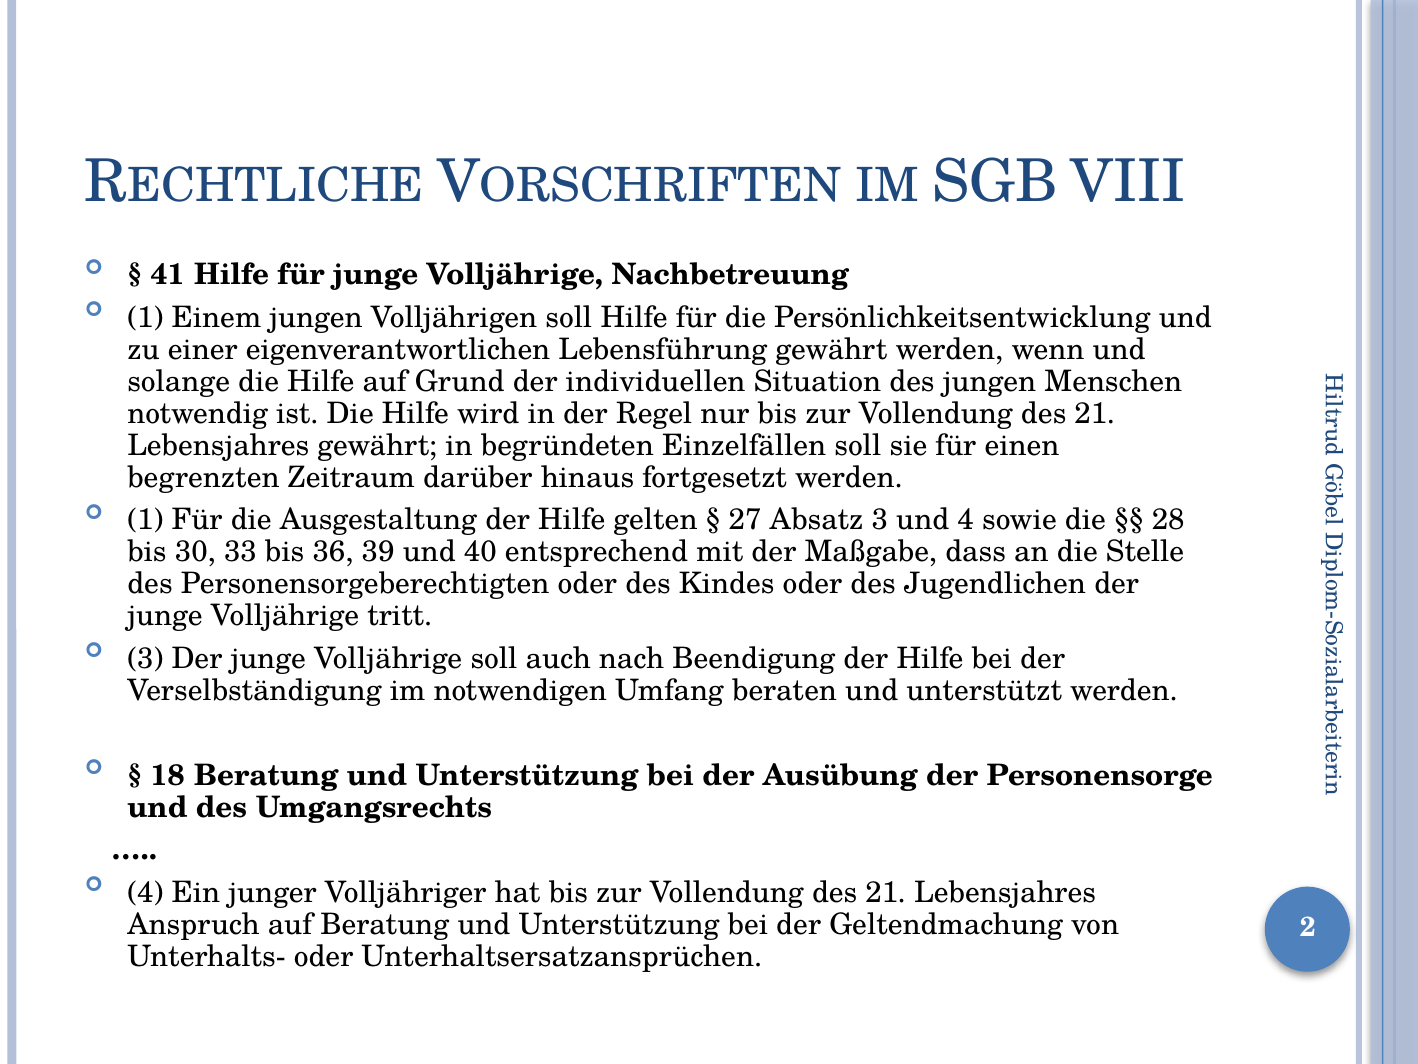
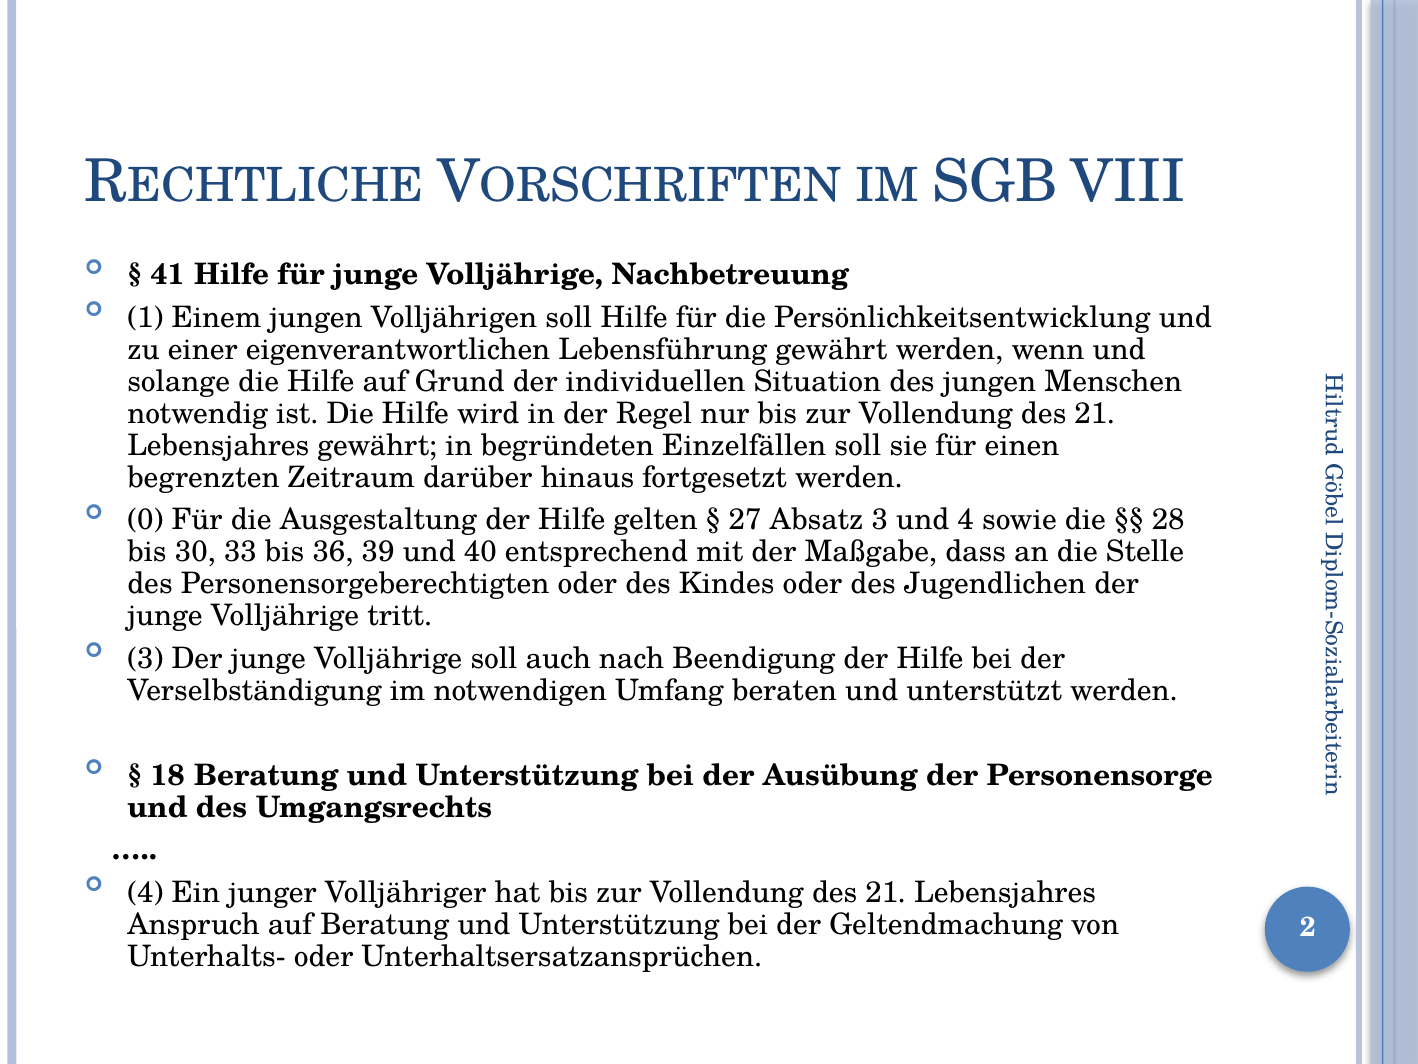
1: 1 -> 0 (145, 520)
